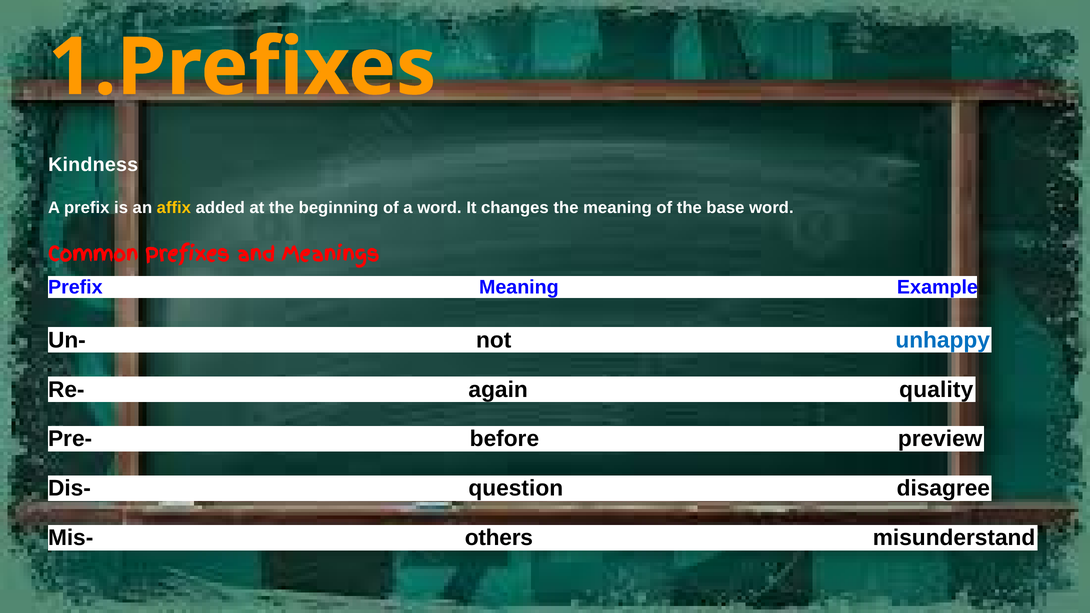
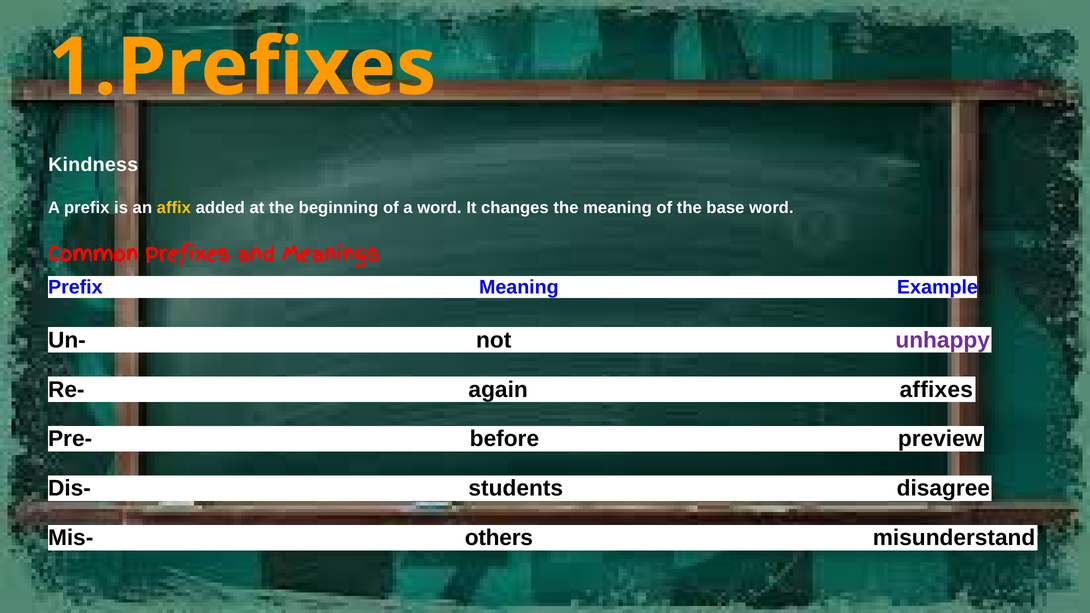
unhappy colour: blue -> purple (943, 340)
quality: quality -> affixes (936, 390)
question: question -> students (516, 489)
